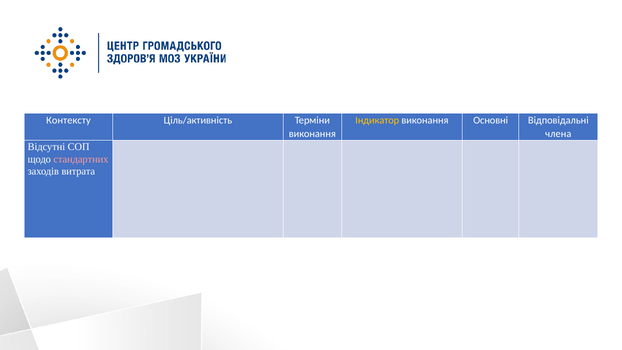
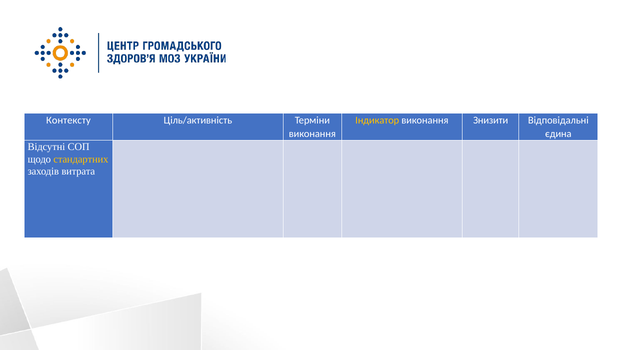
Основні: Основні -> Знизити (491, 120)
члена: члена -> єдина (558, 134)
стандартних colour: pink -> yellow (81, 159)
